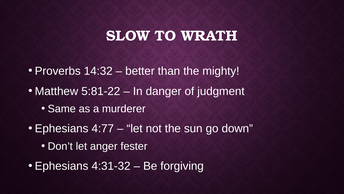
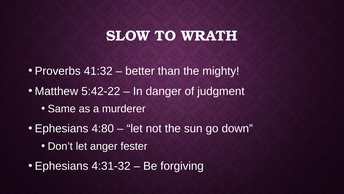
14:32: 14:32 -> 41:32 (98, 71)
5:81-22: 5:81-22 -> 5:42-22 (101, 91)
4:77: 4:77 -> 4:80 (103, 128)
